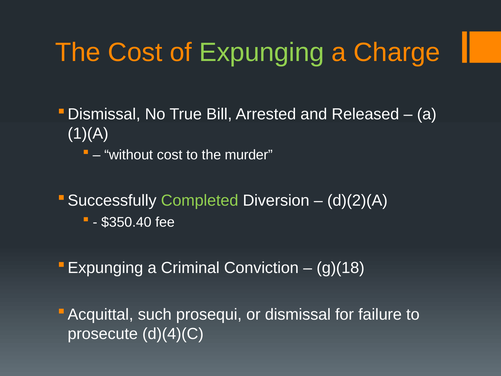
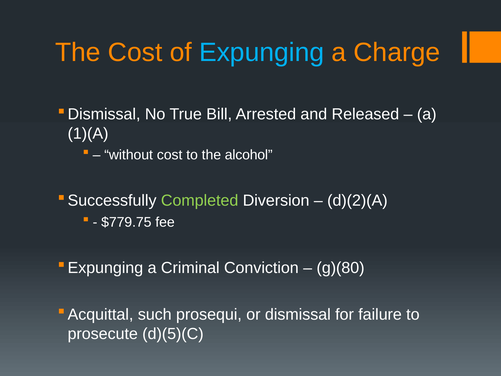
Expunging colour: light green -> light blue (262, 52)
murder: murder -> alcohol (249, 155)
$350.40: $350.40 -> $779.75 (126, 222)
g)(18: g)(18 -> g)(80 (341, 268)
d)(4)(C: d)(4)(C -> d)(5)(C (173, 334)
